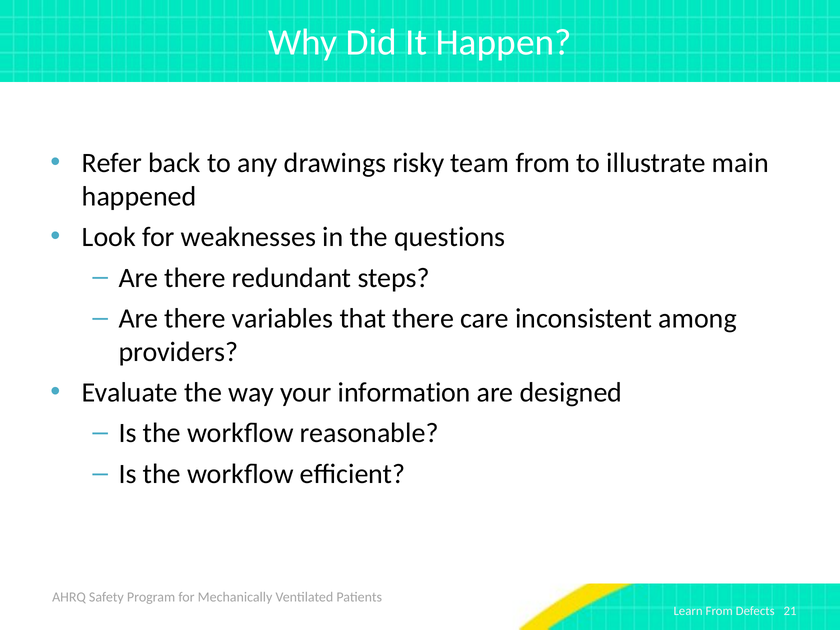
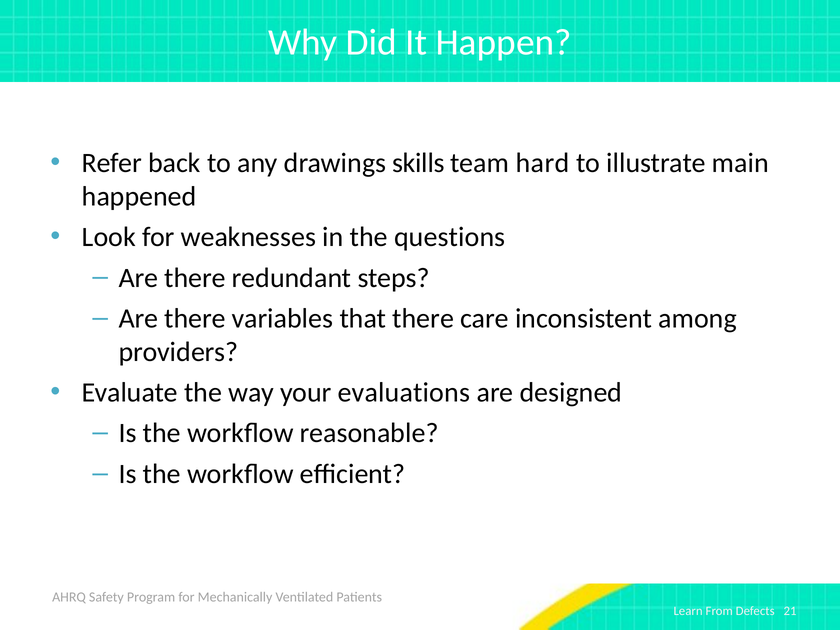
risky: risky -> skills (418, 163)
team from: from -> hard (543, 163)
information: information -> evaluations (404, 393)
